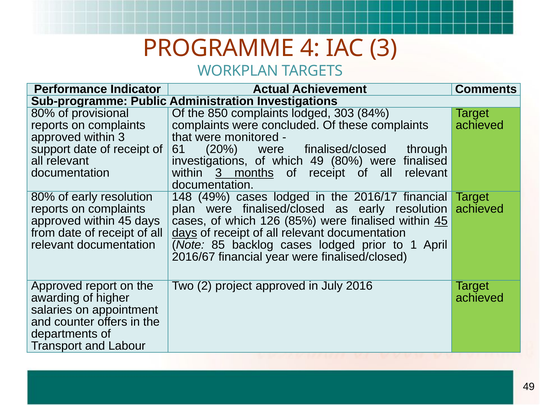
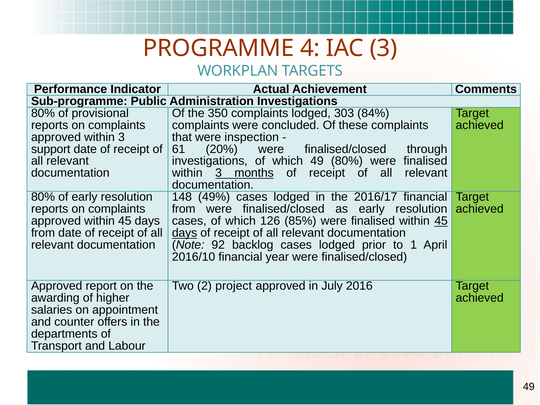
850: 850 -> 350 (218, 113)
monitored: monitored -> inspection (252, 137)
plan: plan -> from (184, 209)
85: 85 -> 92 (218, 245)
2016/67: 2016/67 -> 2016/10 (194, 257)
